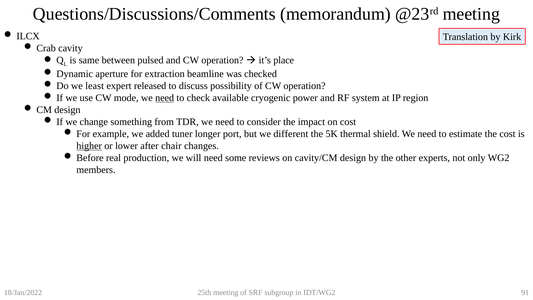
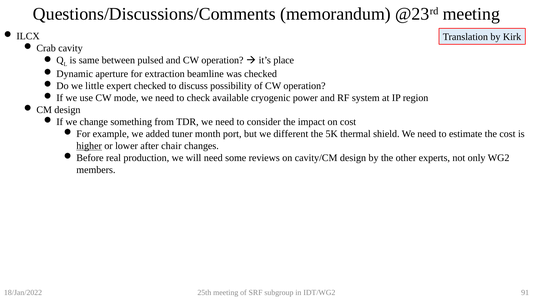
least: least -> little (95, 86)
expert released: released -> checked (150, 86)
need underline: present -> none (165, 98)
longer: longer -> month (208, 134)
